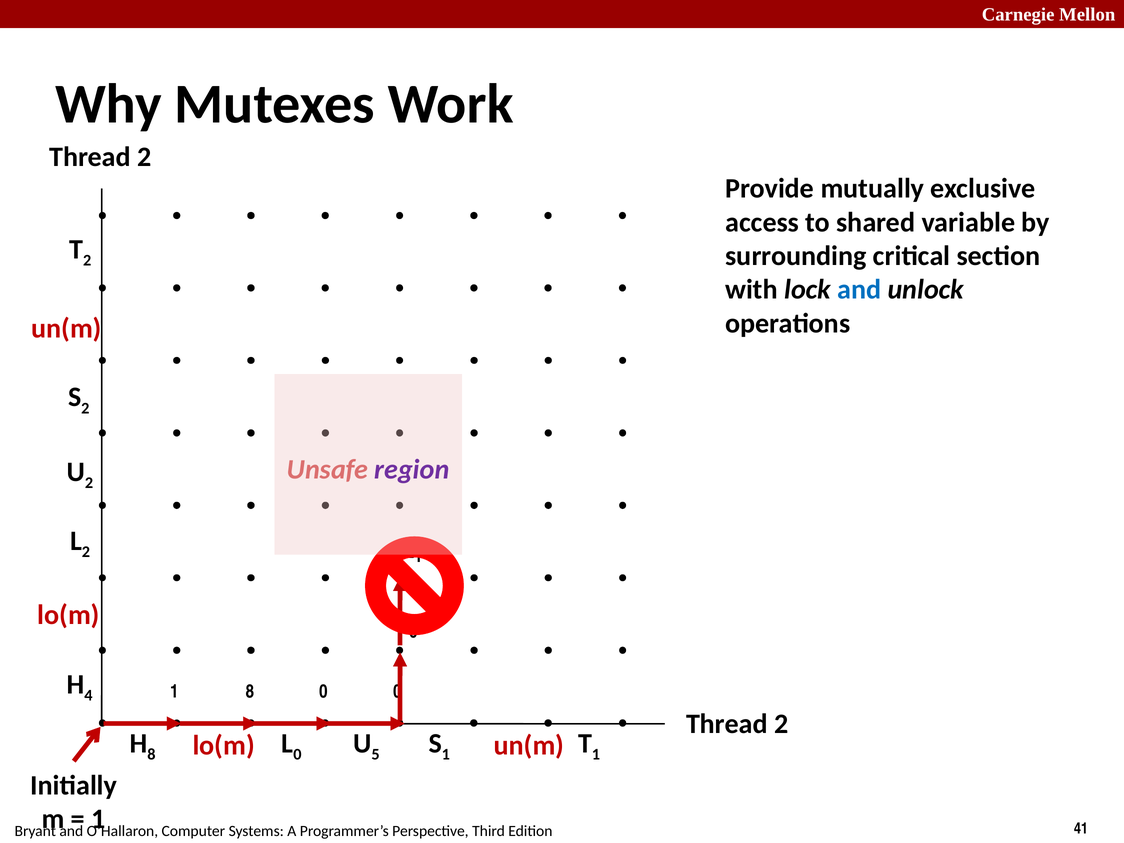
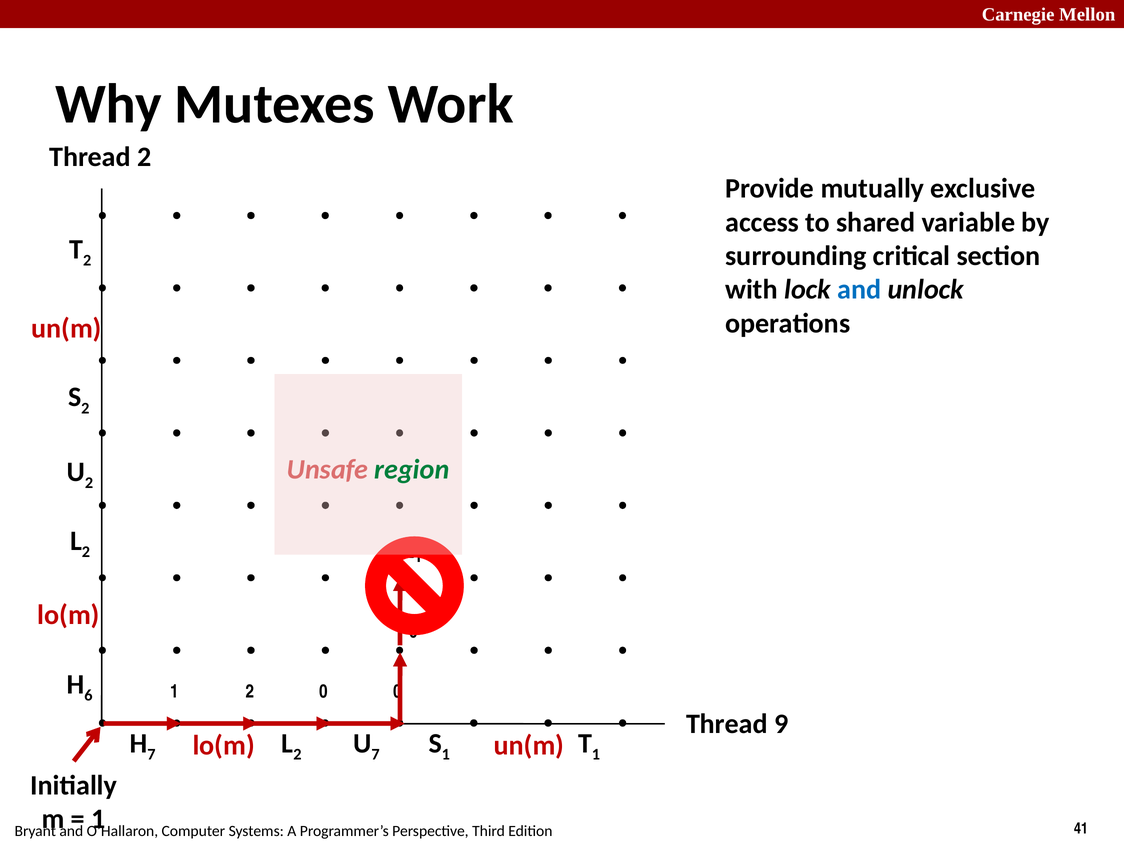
region colour: purple -> green (412, 469)
4: 4 -> 6 (88, 695)
1 8: 8 -> 2 (250, 692)
2: 2 -> 9 (781, 724)
8: 8 -> 7 (151, 754)
0: 0 -> 2 (297, 754)
5: 5 -> 7 (376, 754)
